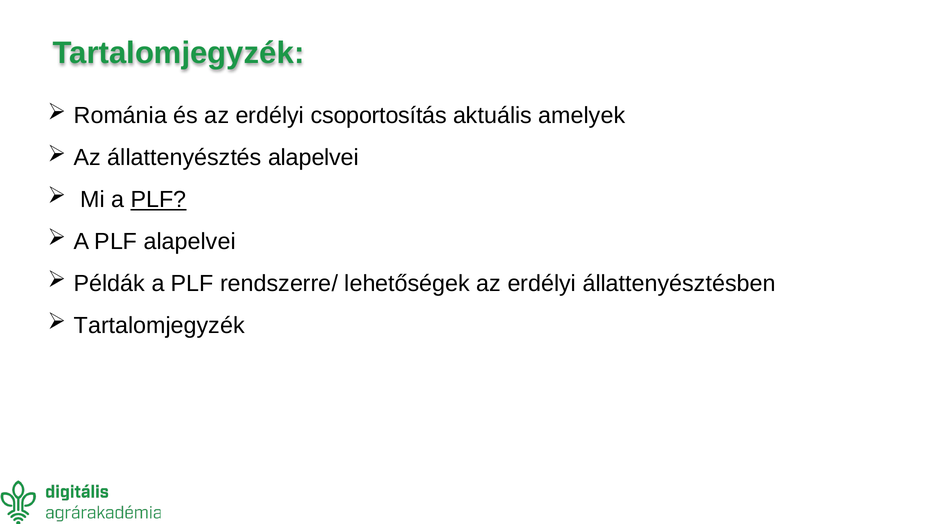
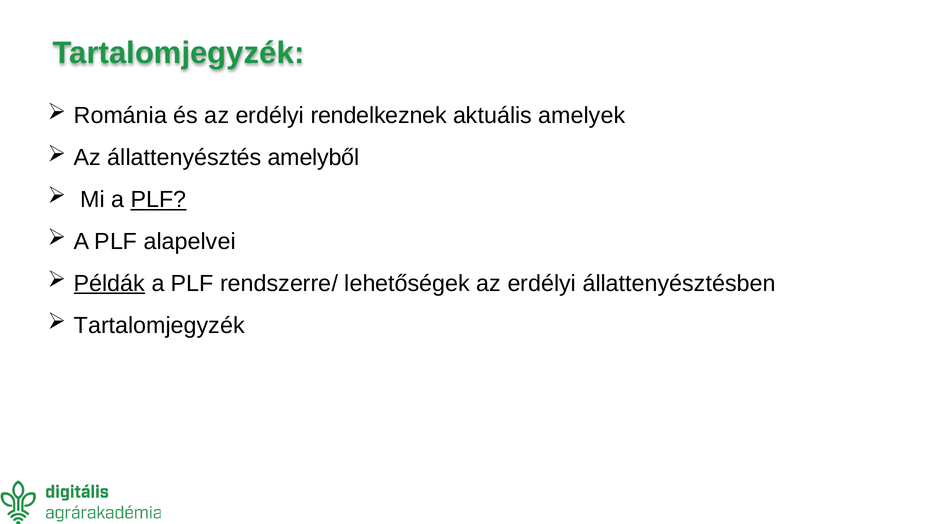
csoportosítás: csoportosítás -> rendelkeznek (379, 116)
állattenyésztés alapelvei: alapelvei -> amelyből (313, 158)
Példák underline: none -> present (109, 284)
